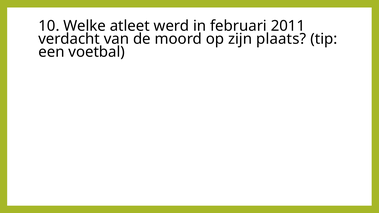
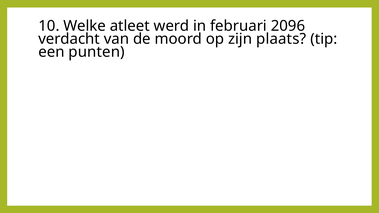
2011: 2011 -> 2096 (288, 26)
voetbal: voetbal -> punten (97, 52)
